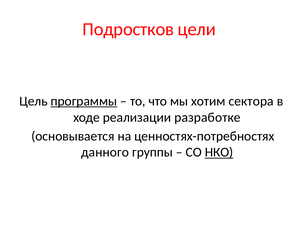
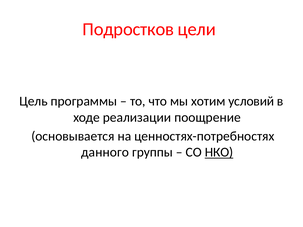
программы underline: present -> none (84, 101)
сектора: сектора -> условий (251, 101)
разработке: разработке -> поощрение (208, 117)
